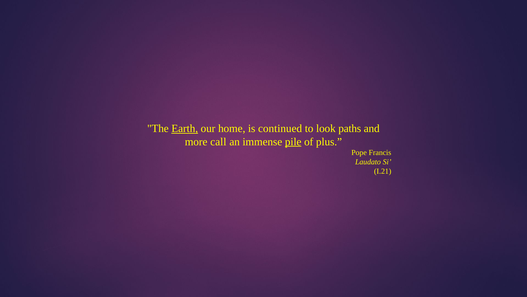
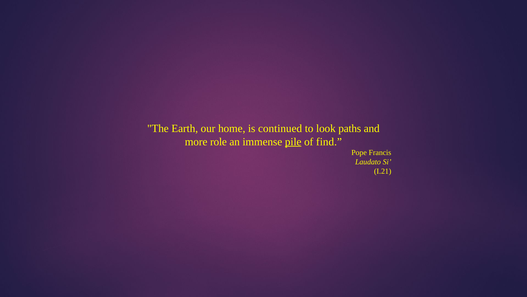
Earth underline: present -> none (185, 128)
call: call -> role (218, 141)
plus: plus -> find (329, 141)
